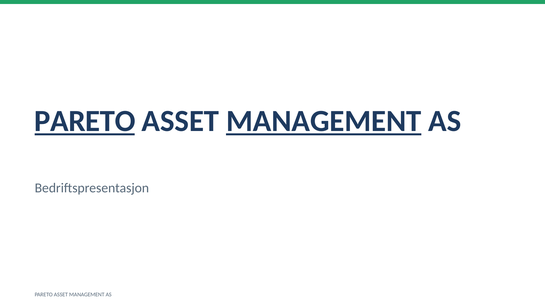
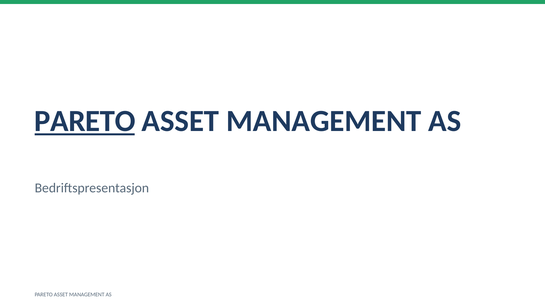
MANAGEMENT underline: present -> none (324, 121)
